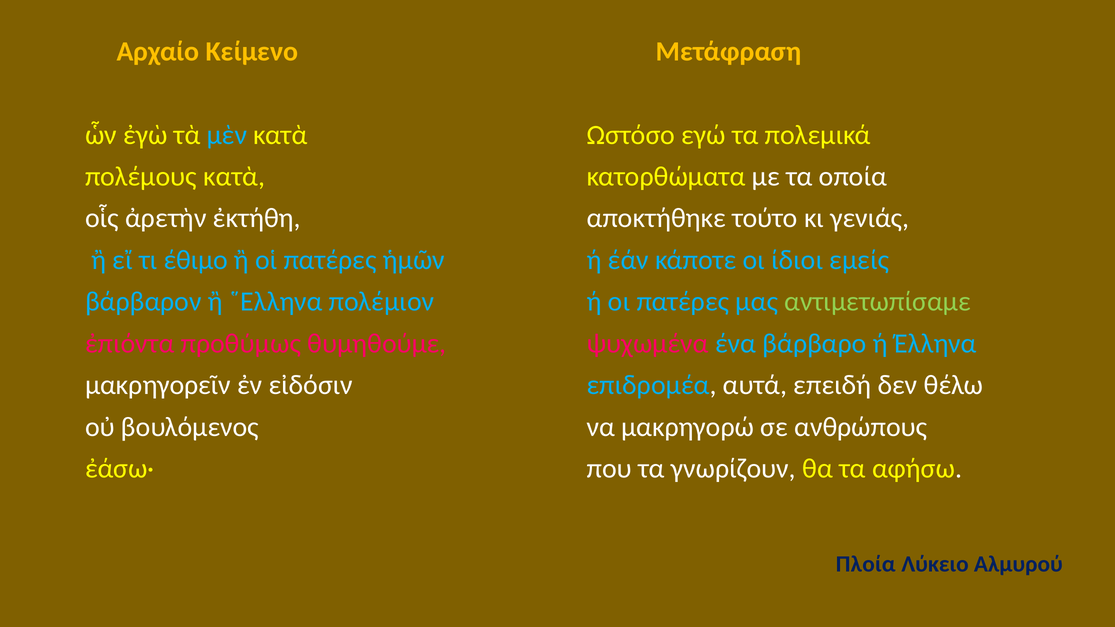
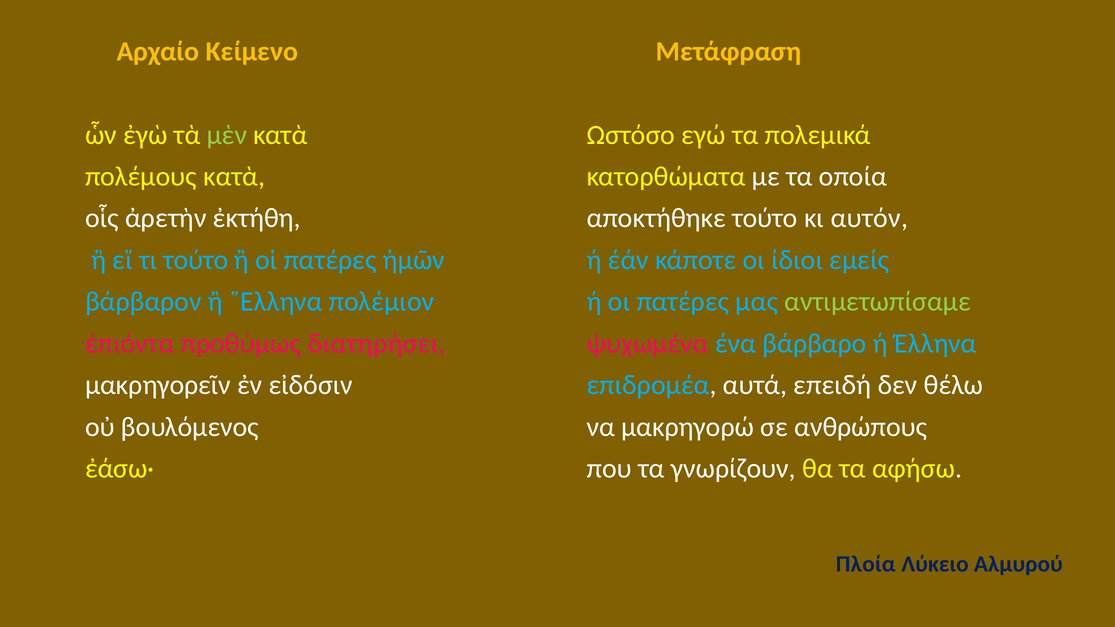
μὲν colour: light blue -> light green (227, 135)
γενιάς: γενιάς -> αυτόν (870, 218)
τι έθιμο: έθιμο -> τούτο (196, 260)
θυμηθούμε: θυμηθούμε -> διατηρήσει (377, 344)
